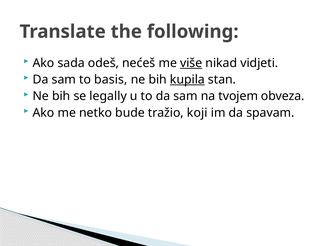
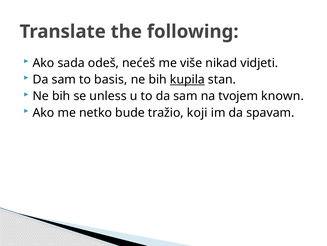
više underline: present -> none (191, 63)
legally: legally -> unless (108, 96)
obveza: obveza -> known (283, 96)
